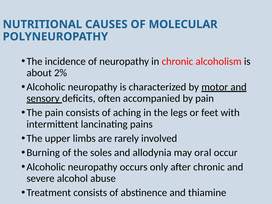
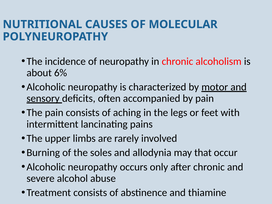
2%: 2% -> 6% (61, 73)
oral: oral -> that (203, 153)
